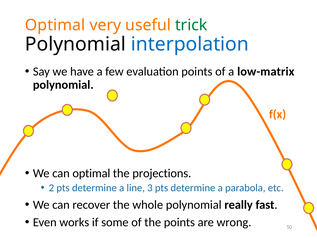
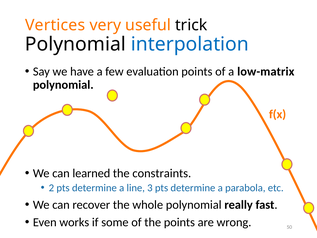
Optimal: Optimal -> Vertices (55, 25)
trick colour: green -> black (191, 25)
can optimal: optimal -> learned (91, 173)
projections: projections -> constraints (162, 173)
